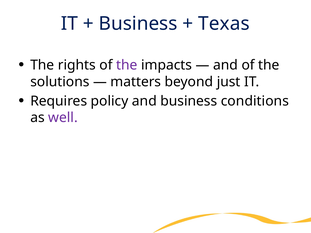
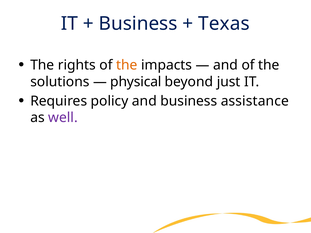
the colour: purple -> orange (127, 65)
matters: matters -> physical (136, 82)
conditions: conditions -> assistance (255, 101)
